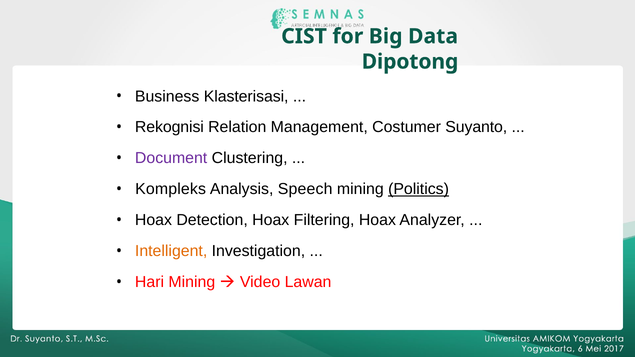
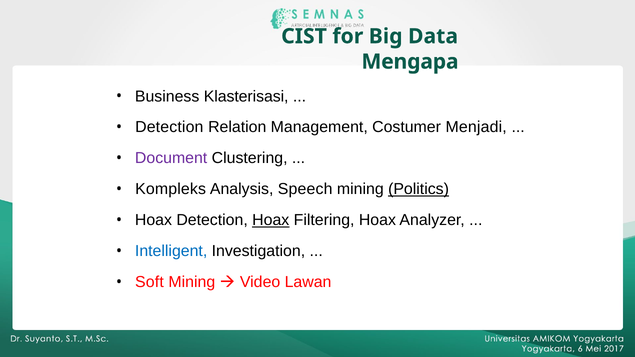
Dipotong: Dipotong -> Mengapa (410, 62)
Rekognisi: Rekognisi -> Detection (169, 127)
Suyanto: Suyanto -> Menjadi (476, 127)
Hoax underline: none -> present (271, 220)
Intelligent colour: orange -> blue (171, 251)
Hari: Hari -> Soft (149, 282)
